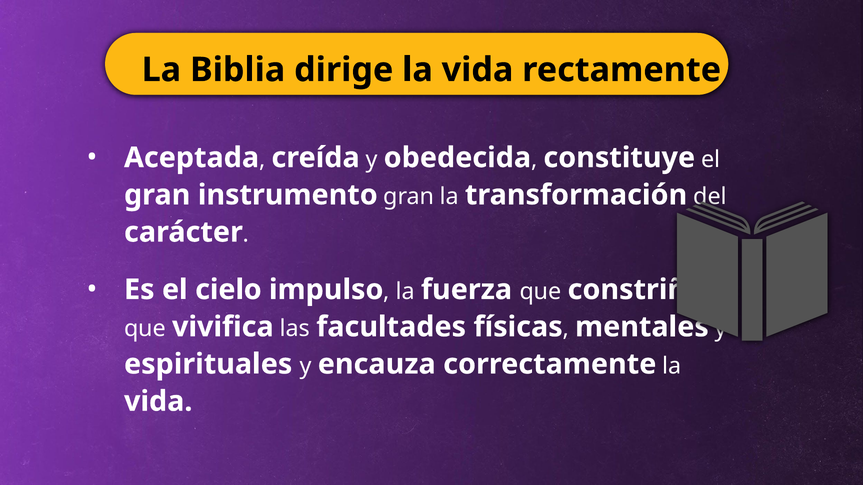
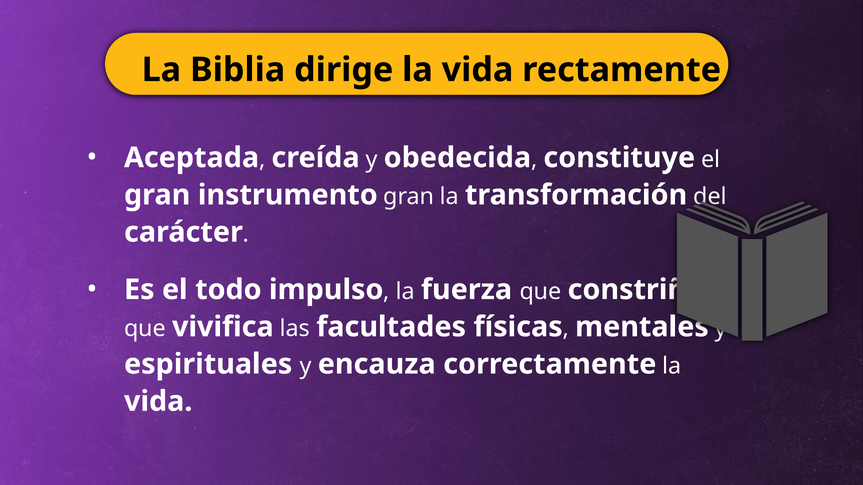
cielo: cielo -> todo (228, 290)
